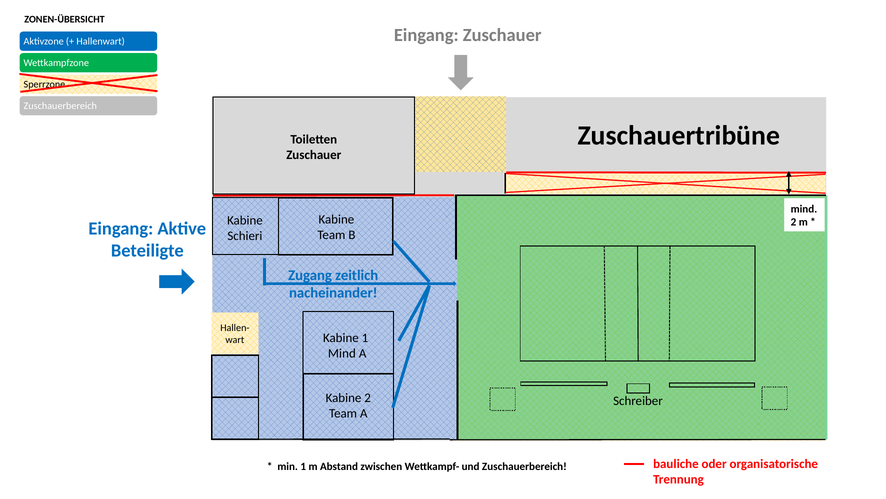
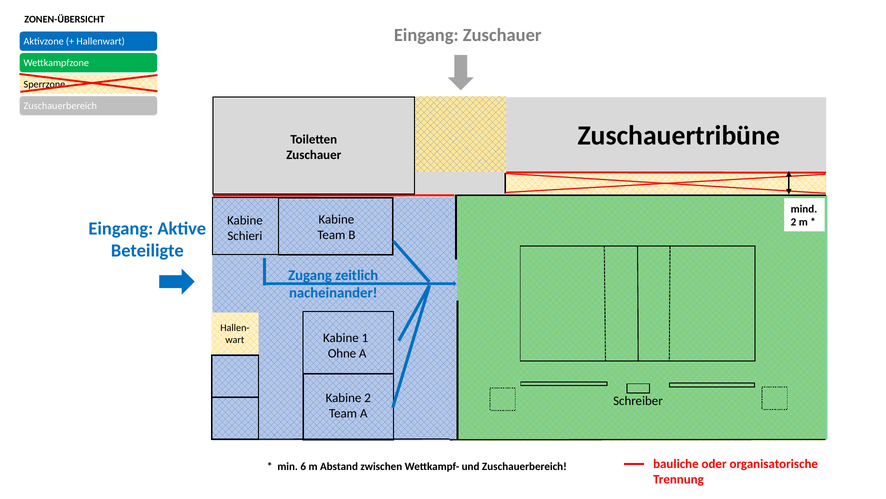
Mind: Mind -> Ohne (342, 353)
min 1: 1 -> 6 (303, 466)
